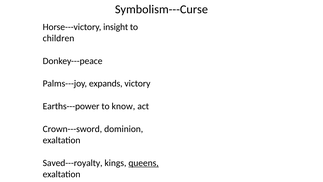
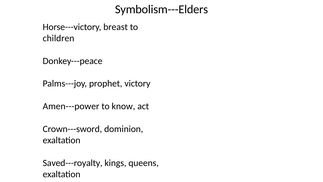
Symbolism---Curse: Symbolism---Curse -> Symbolism---Elders (161, 9)
insight: insight -> breast (116, 27)
expands: expands -> prophet (106, 83)
Earths---power: Earths---power -> Amen---power (71, 106)
queens underline: present -> none (144, 163)
